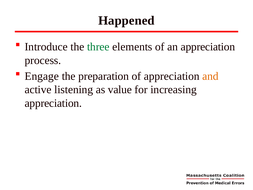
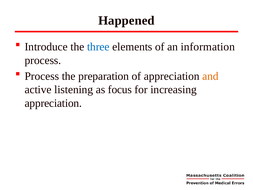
three colour: green -> blue (98, 47)
an appreciation: appreciation -> information (208, 47)
Engage: Engage -> Process (42, 76)
value: value -> focus (120, 89)
